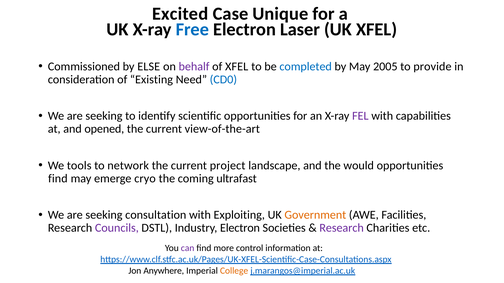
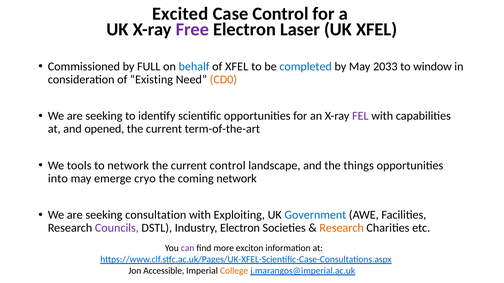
Case Unique: Unique -> Control (281, 14)
Free colour: blue -> purple (192, 30)
ELSE: ELSE -> FULL (149, 67)
behalf colour: purple -> blue (194, 67)
2005: 2005 -> 2033 (385, 67)
provide: provide -> window (433, 67)
CD0 colour: blue -> orange (223, 80)
view-of-the-art: view-of-the-art -> term-of-the-art (222, 129)
current project: project -> control (228, 166)
would: would -> things (359, 166)
find: find -> into (58, 179)
coming ultrafast: ultrafast -> network (237, 179)
Government colour: orange -> blue (315, 215)
Research colour: purple -> orange (342, 228)
control: control -> exciton (250, 248)
Anywhere: Anywhere -> Accessible (164, 271)
